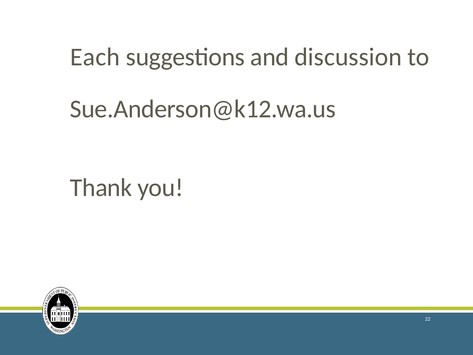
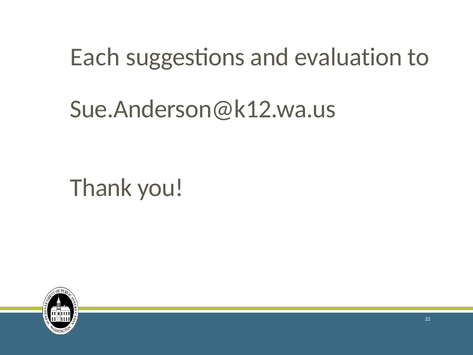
discussion: discussion -> evaluation (348, 57)
